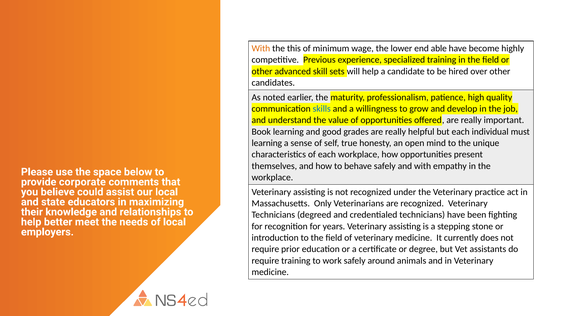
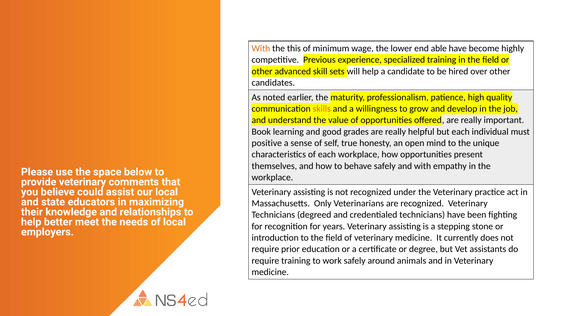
skills colour: blue -> orange (322, 109)
learning: learning -> positive (267, 143)
provide corporate: corporate -> veterinary (82, 182)
